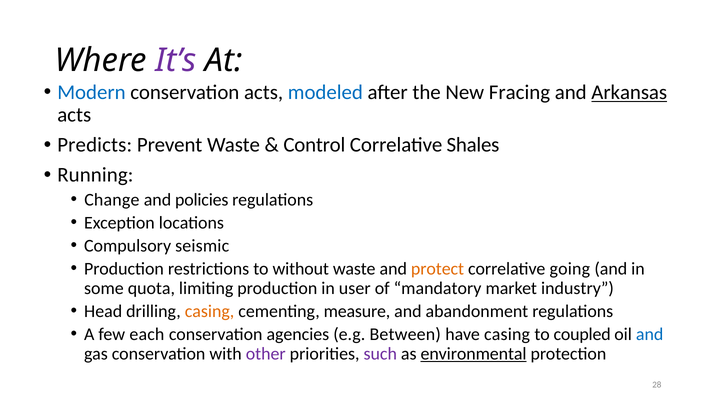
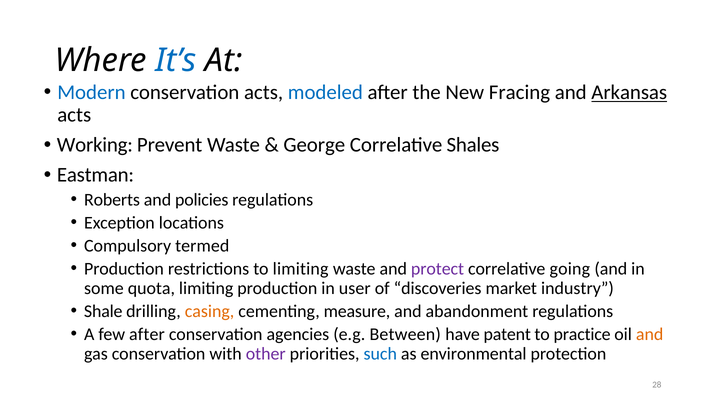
It’s colour: purple -> blue (176, 60)
Predicts: Predicts -> Working (95, 145)
Control: Control -> George (314, 145)
Running: Running -> Eastman (95, 175)
Change: Change -> Roberts (112, 200)
seismic: seismic -> termed (202, 246)
to without: without -> limiting (301, 269)
protect colour: orange -> purple (438, 269)
mandatory: mandatory -> discoveries (438, 288)
Head: Head -> Shale (103, 311)
few each: each -> after (147, 334)
have casing: casing -> patent (507, 334)
coupled: coupled -> practice (582, 334)
and colour: blue -> orange (650, 334)
such colour: purple -> blue (380, 353)
environmental underline: present -> none (474, 353)
